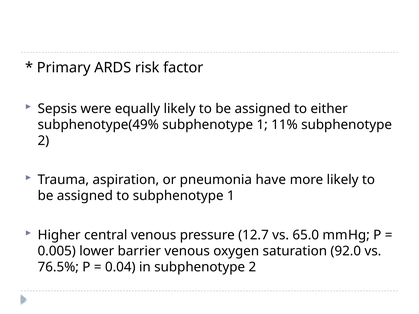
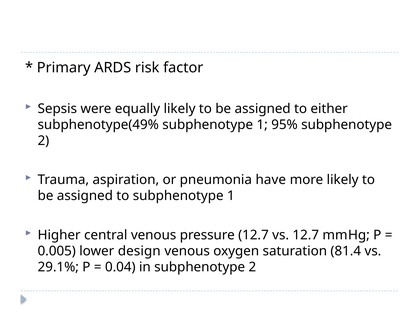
11%: 11% -> 95% (284, 125)
vs 65.0: 65.0 -> 12.7 (306, 235)
barrier: barrier -> design (139, 251)
92.0: 92.0 -> 81.4 (346, 251)
76.5%: 76.5% -> 29.1% (58, 267)
